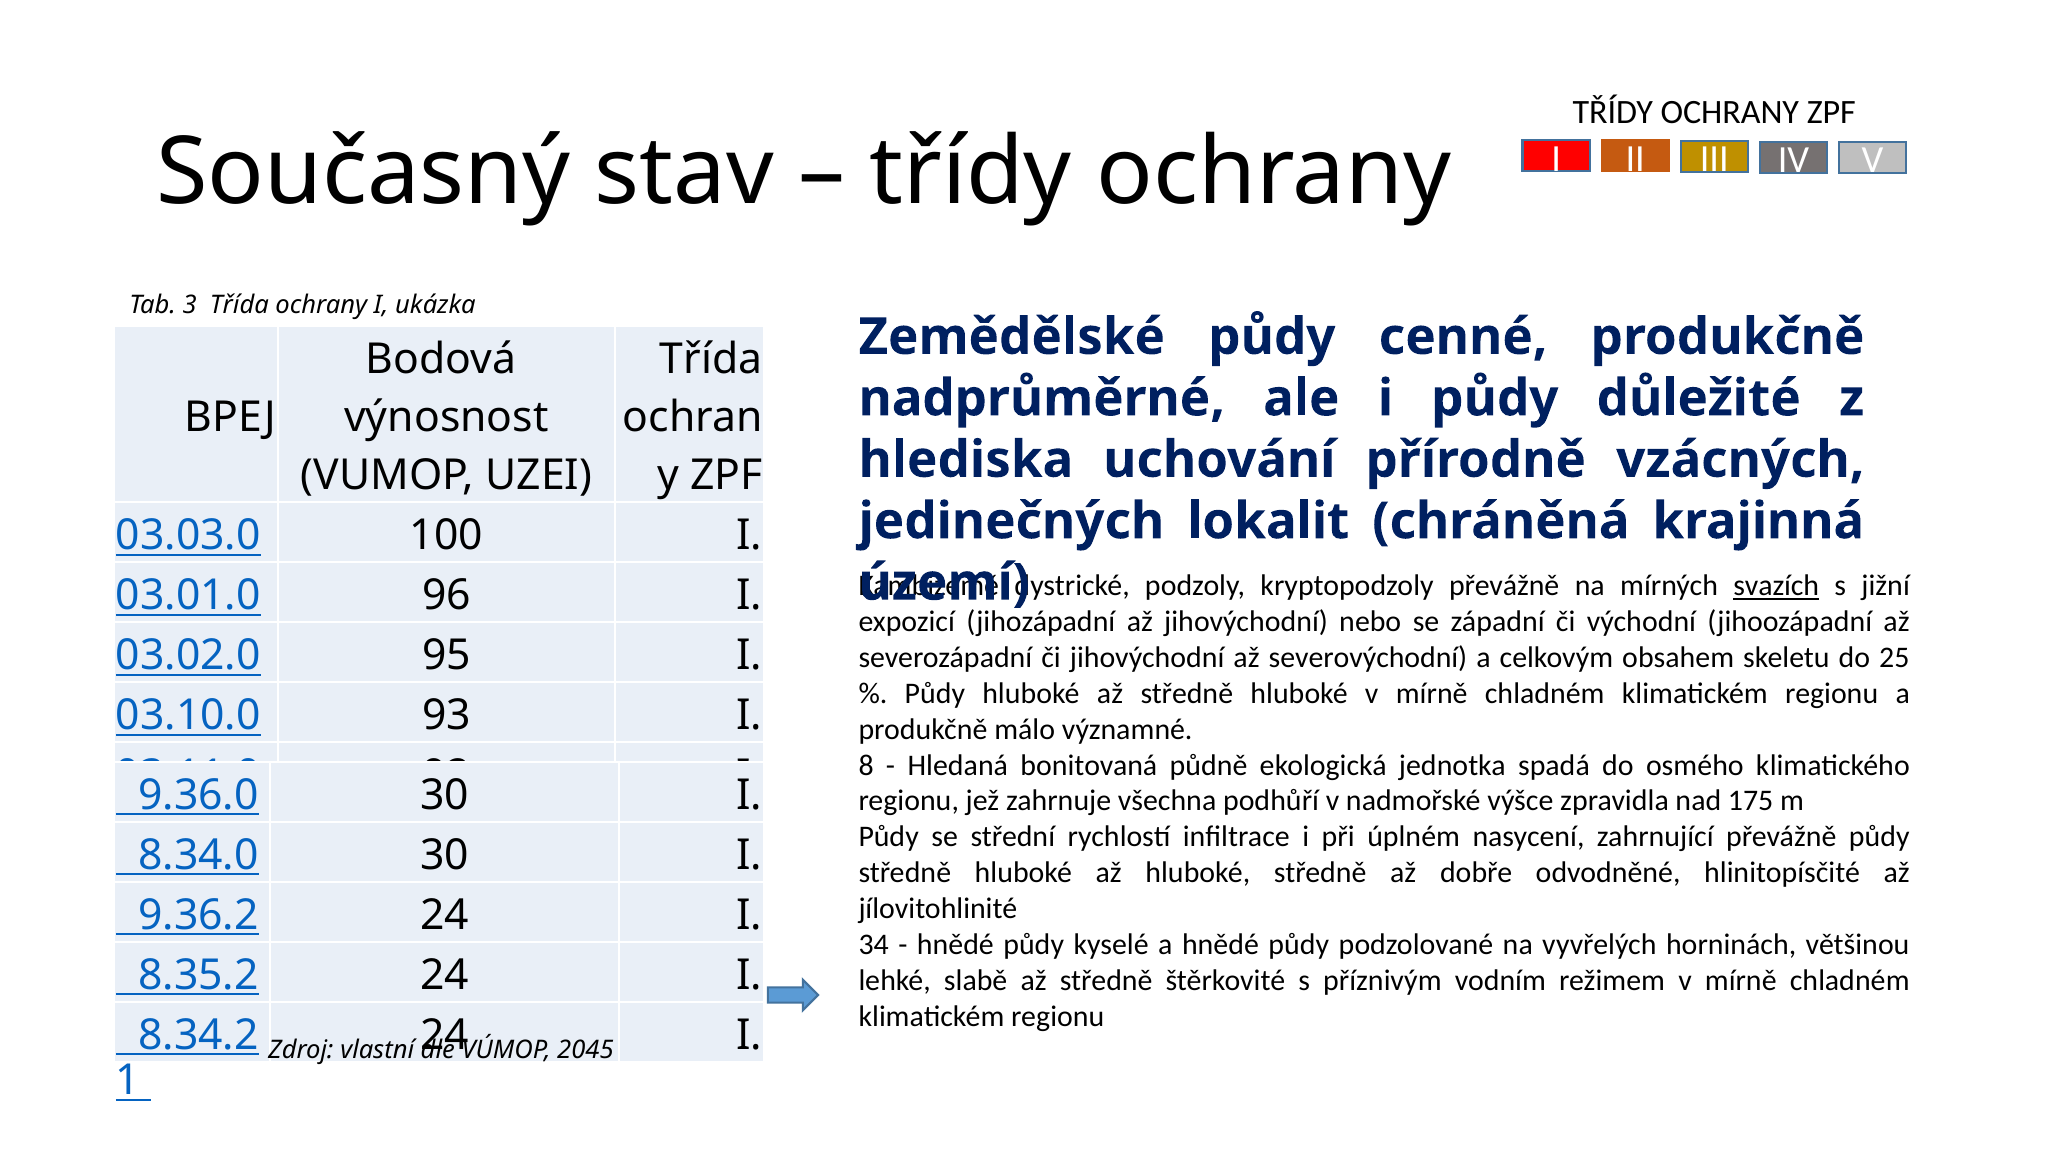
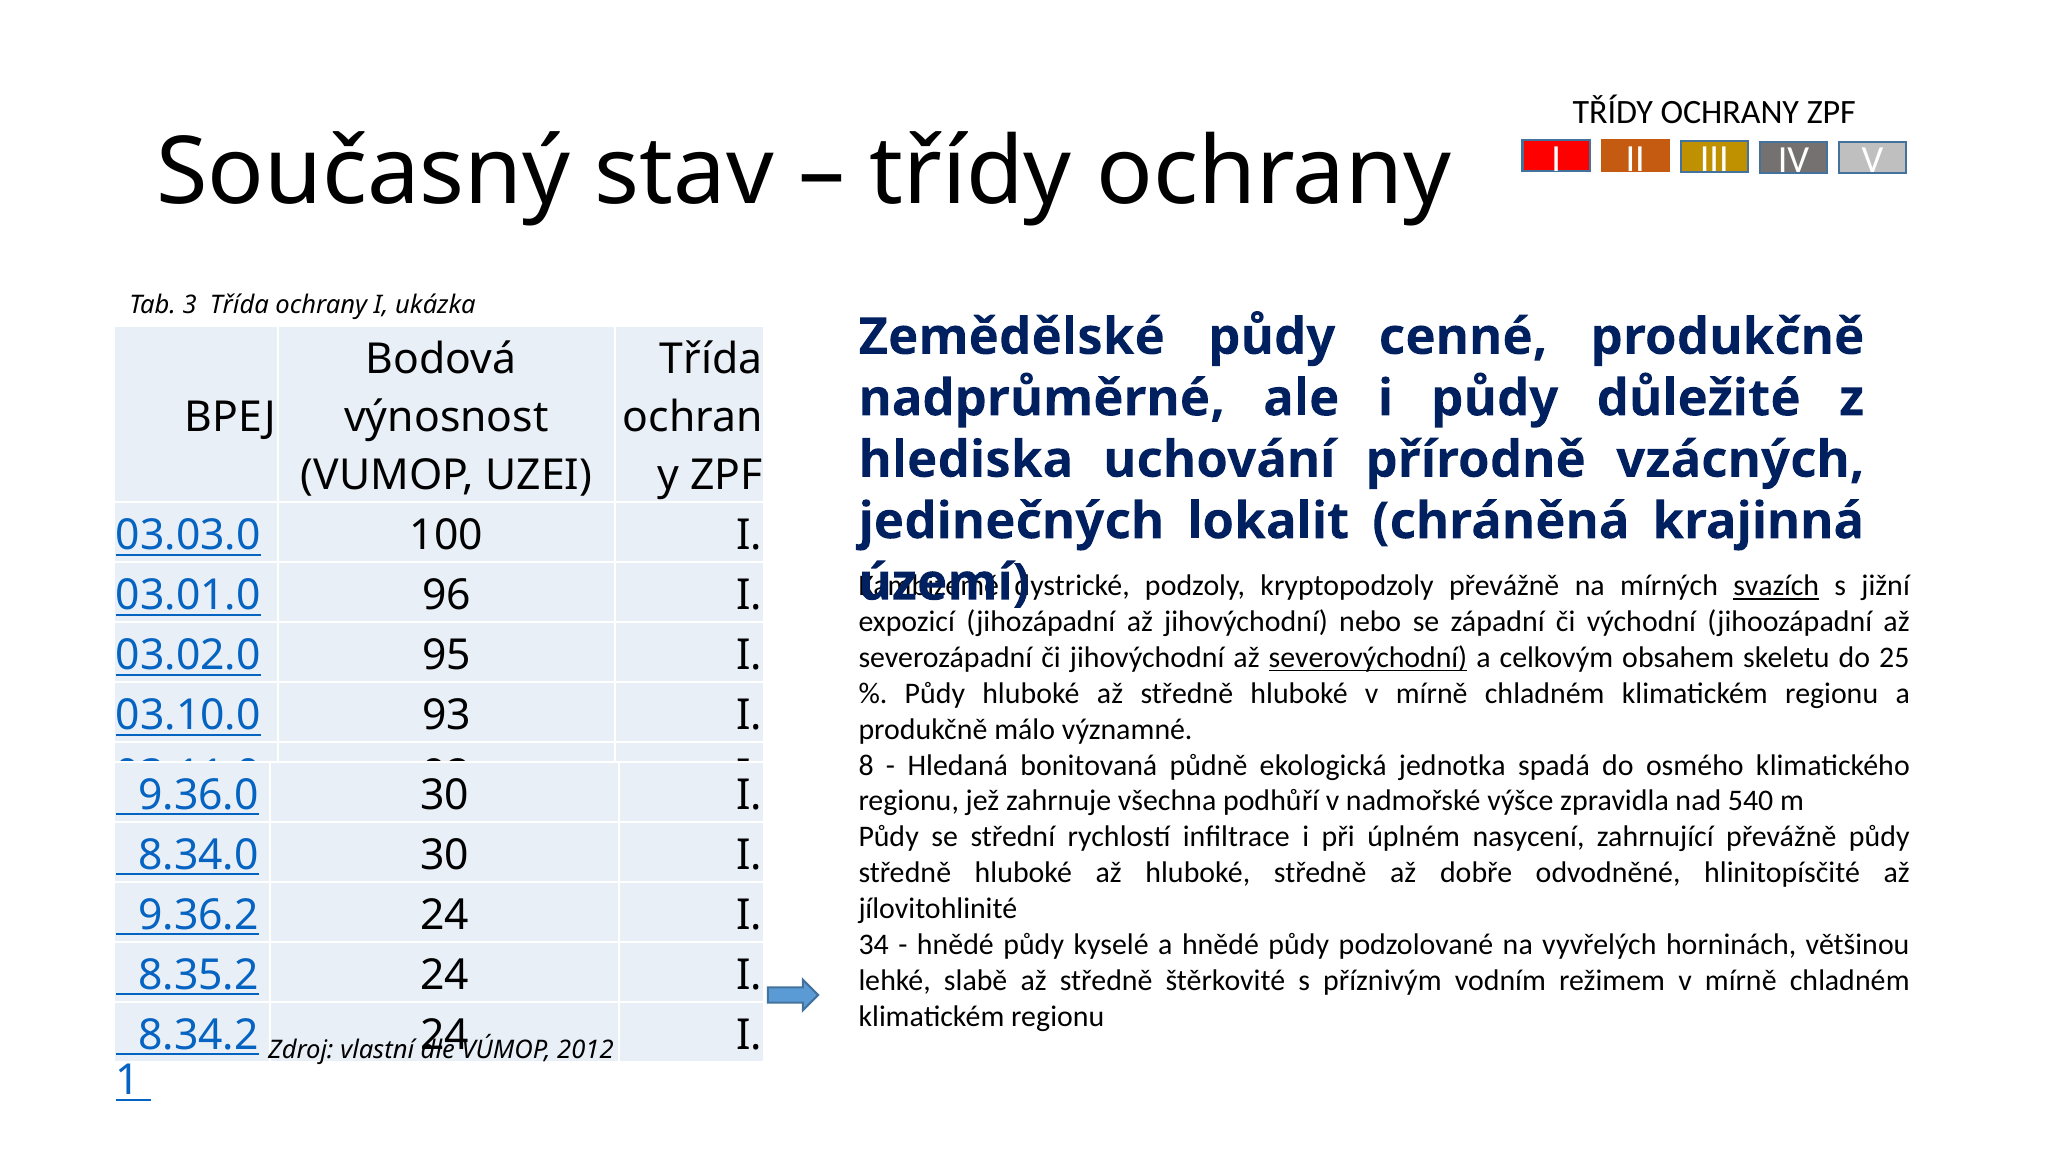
severovýchodní underline: none -> present (1368, 657)
175: 175 -> 540 (1751, 801)
2045: 2045 -> 2012 (585, 1050)
